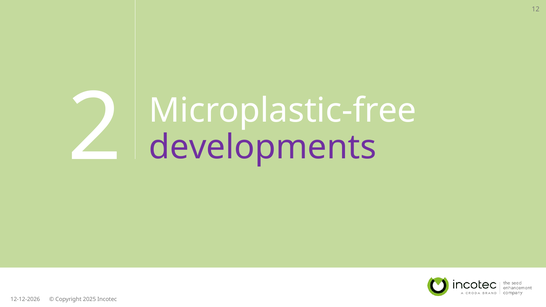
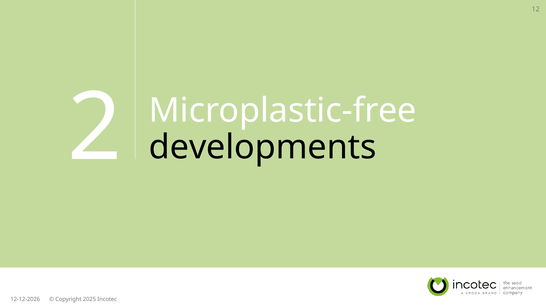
developments colour: purple -> black (263, 147)
